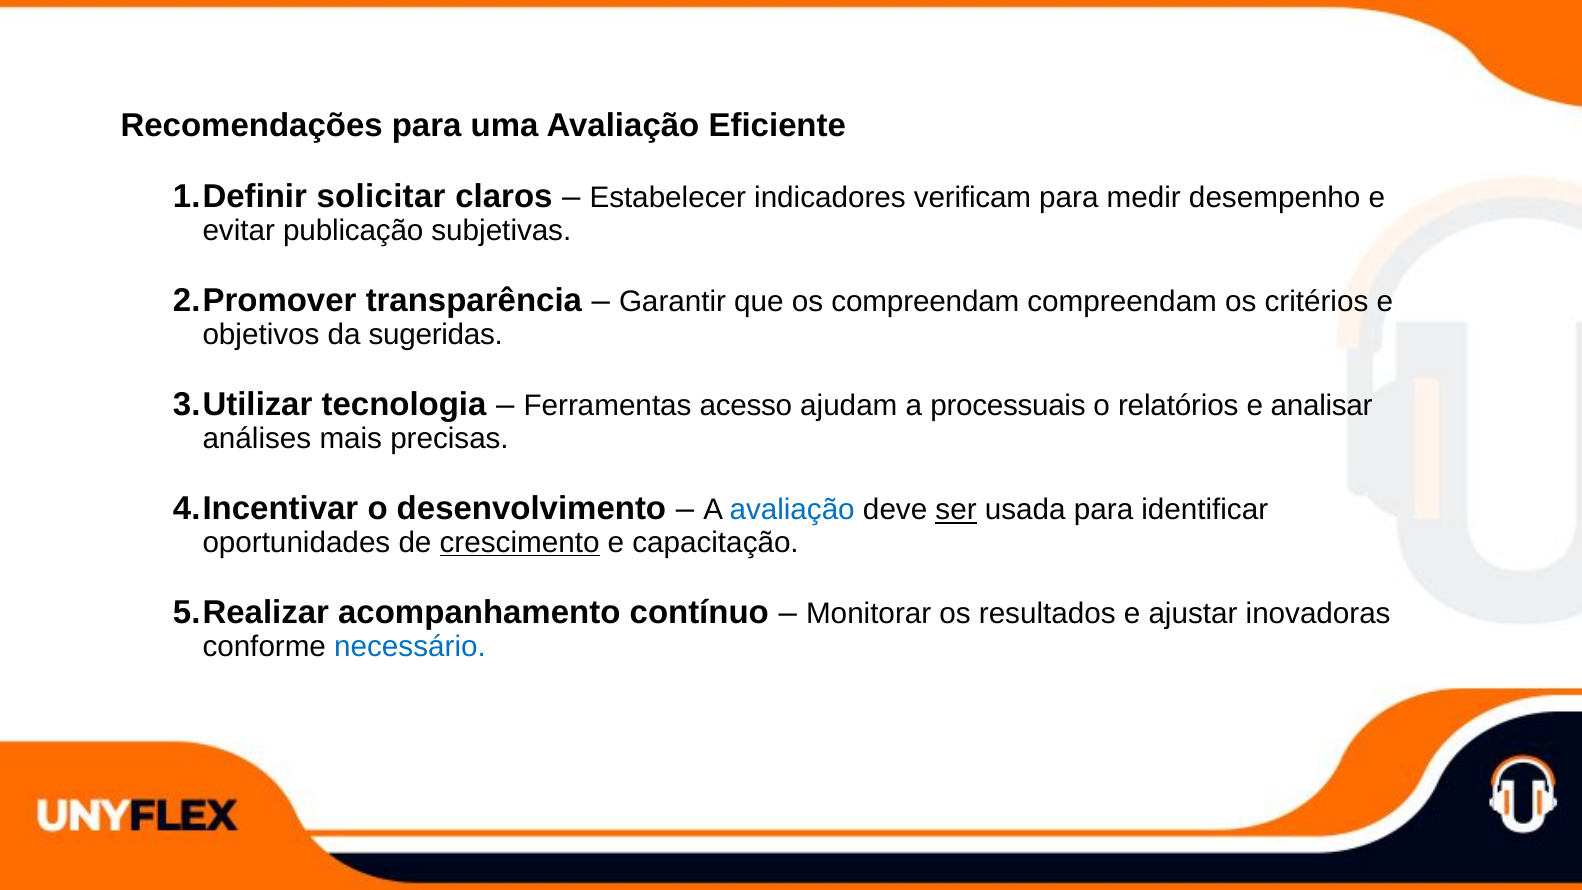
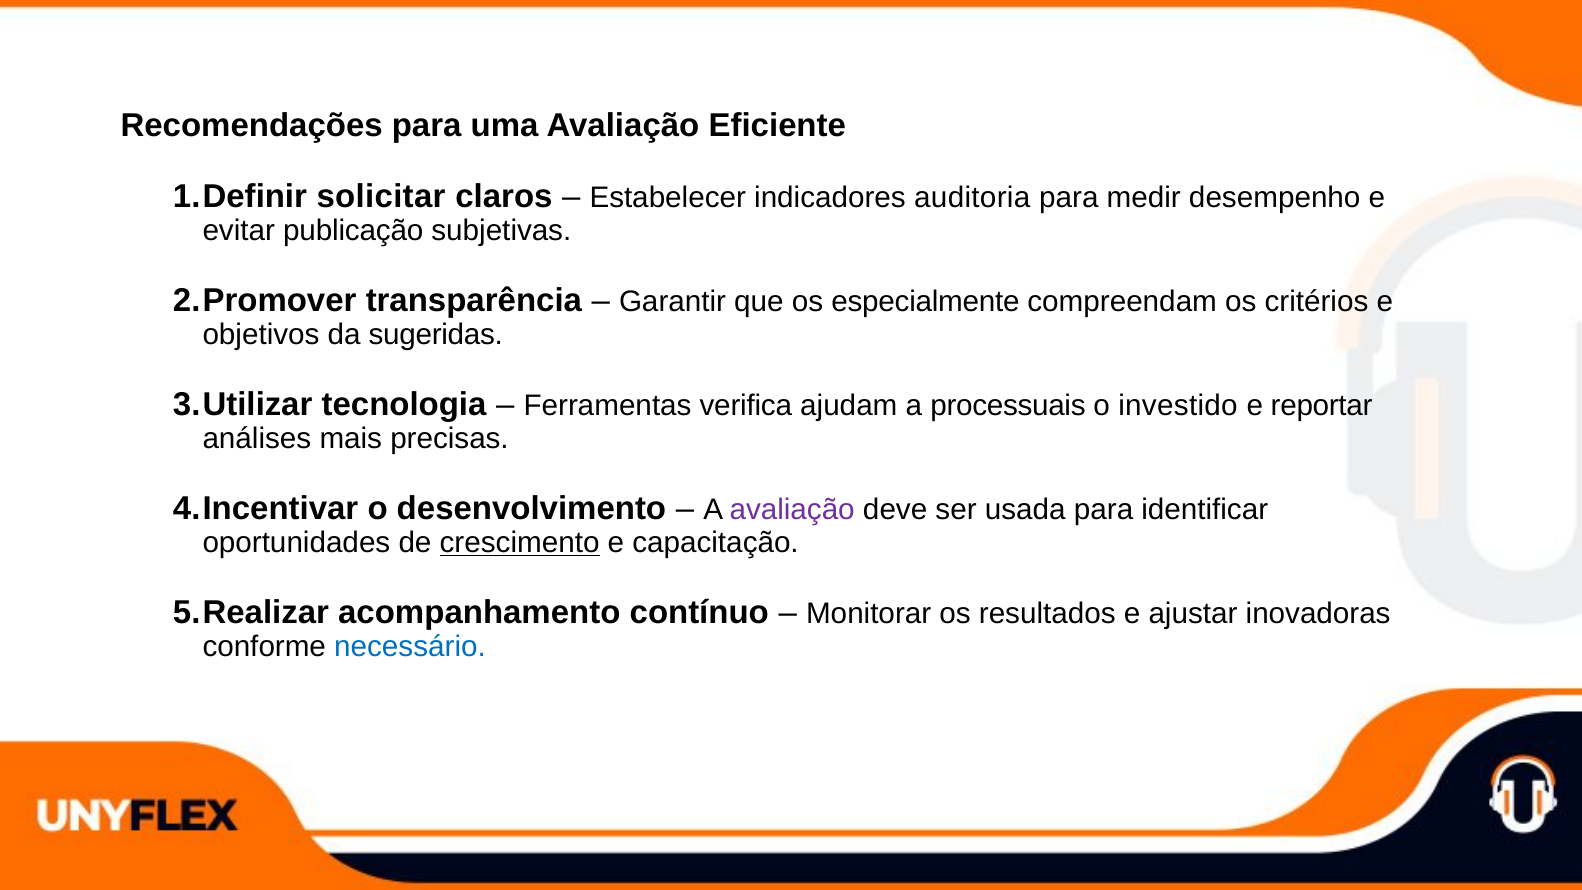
verificam: verificam -> auditoria (972, 198)
os compreendam: compreendam -> especialmente (925, 302)
acesso: acesso -> verifica (746, 406)
relatórios: relatórios -> investido (1178, 406)
analisar: analisar -> reportar (1322, 406)
avaliação colour: blue -> purple (792, 510)
ser underline: present -> none (956, 510)
